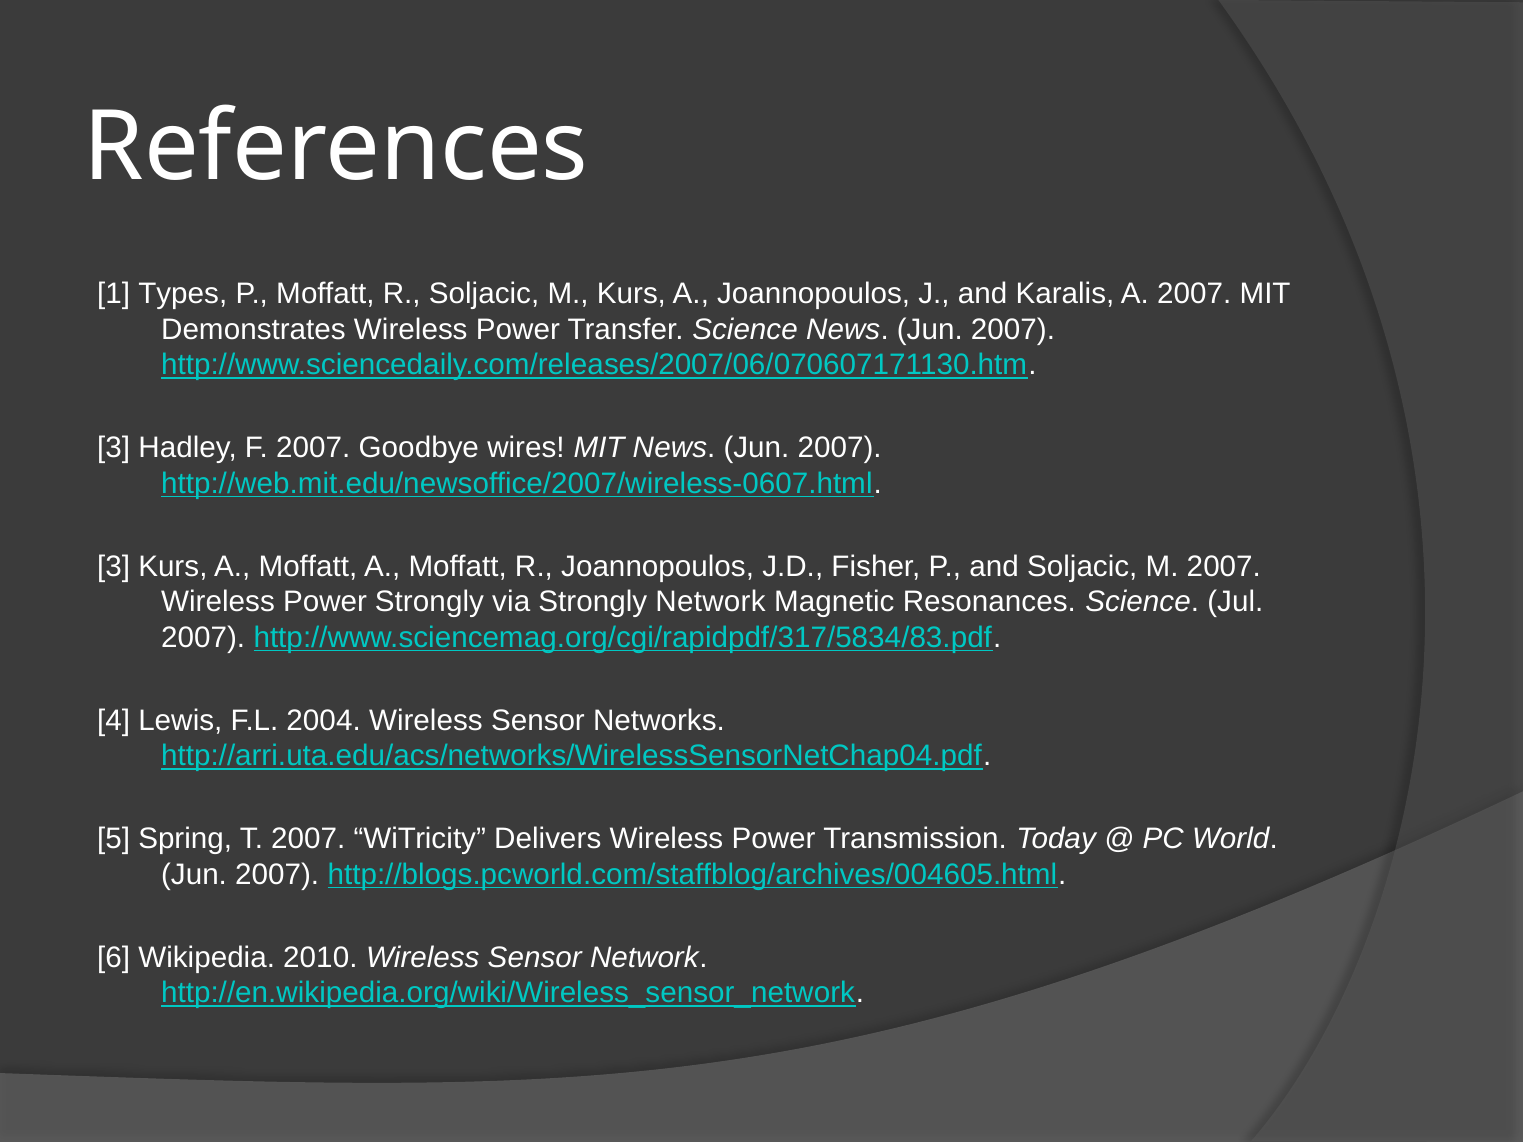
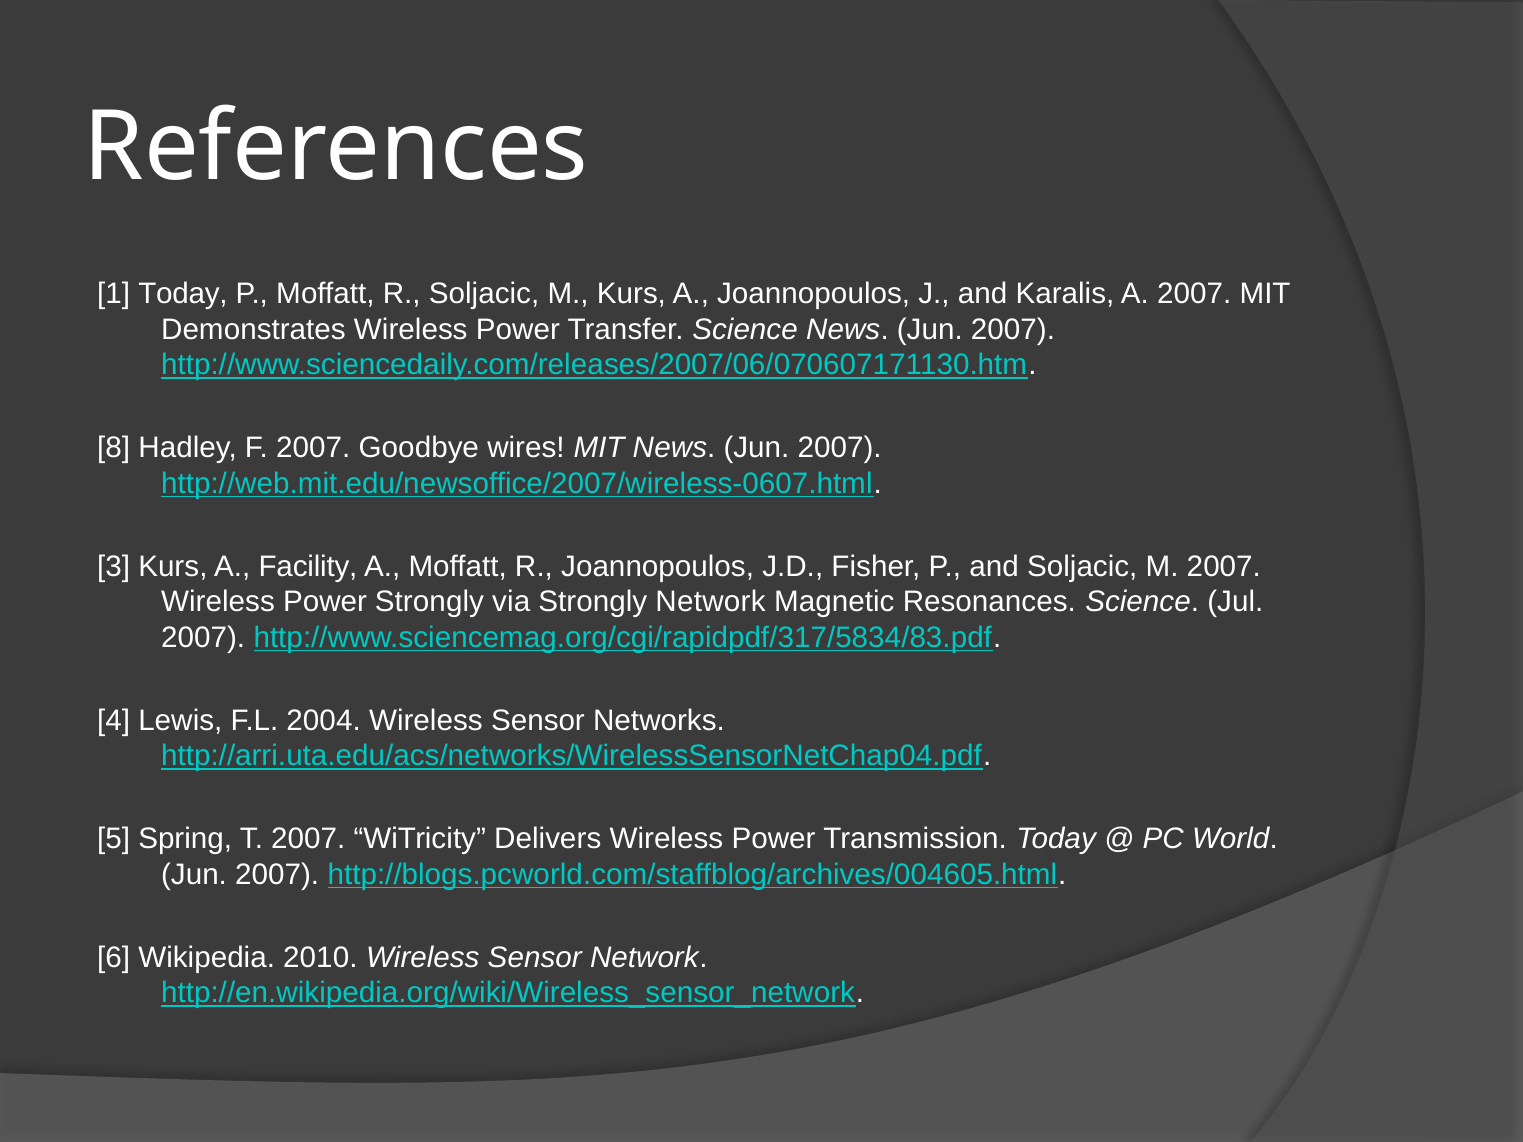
1 Types: Types -> Today (183, 294)
3: 3 -> 8 (114, 448)
Kurs A Moffatt: Moffatt -> Facility (308, 567)
